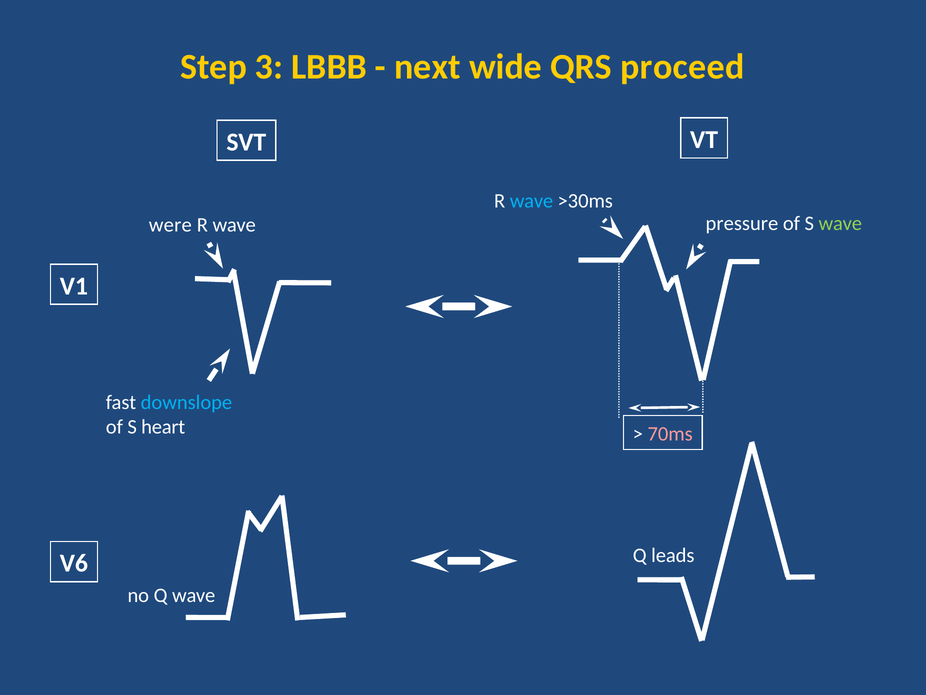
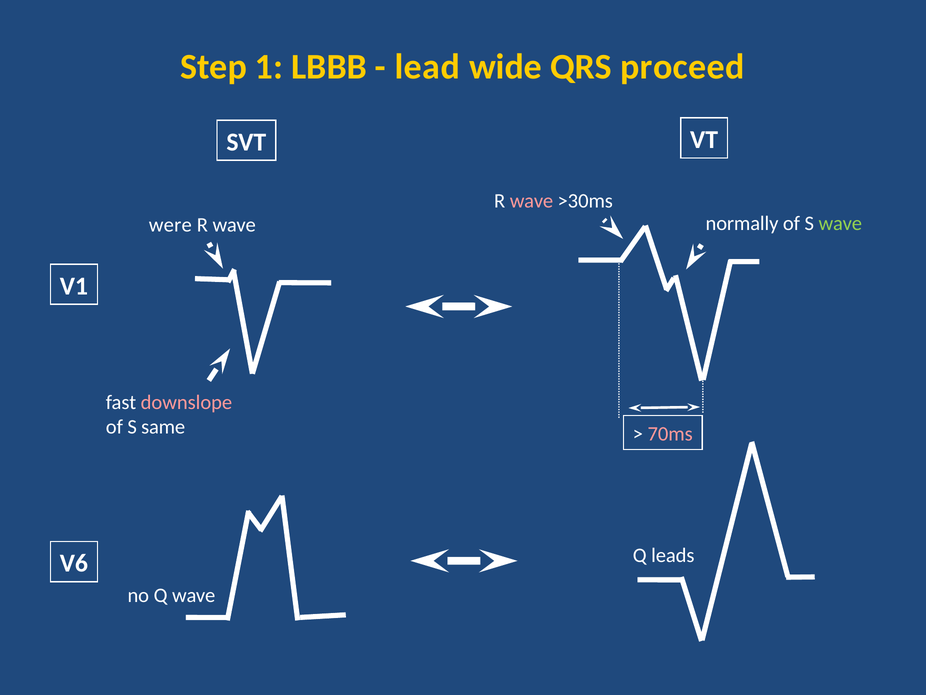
3: 3 -> 1 (269, 67)
next: next -> lead (427, 67)
wave colour: light blue -> pink (531, 201)
pressure: pressure -> normally (742, 223)
downslope colour: light blue -> pink (186, 402)
heart: heart -> same (163, 427)
